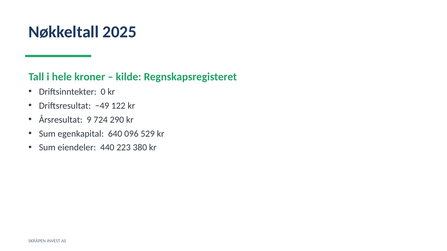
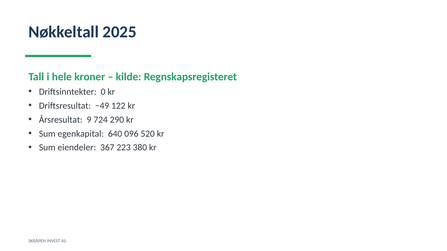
529: 529 -> 520 (148, 134)
440: 440 -> 367 (107, 148)
